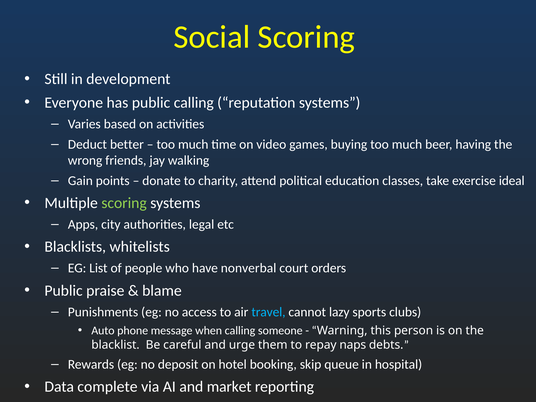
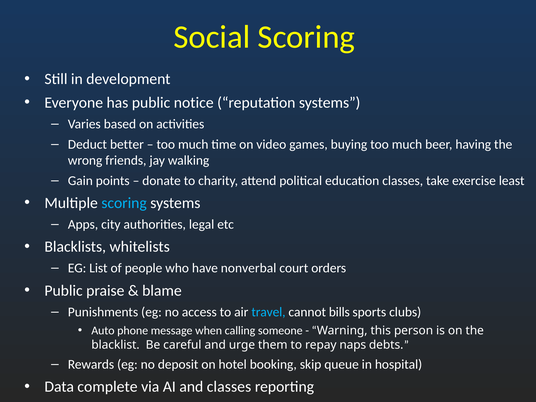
public calling: calling -> notice (194, 103)
ideal: ideal -> least (512, 181)
scoring colour: light green -> light blue (124, 203)
lazy: lazy -> bills (339, 312)
and market: market -> classes (229, 387)
